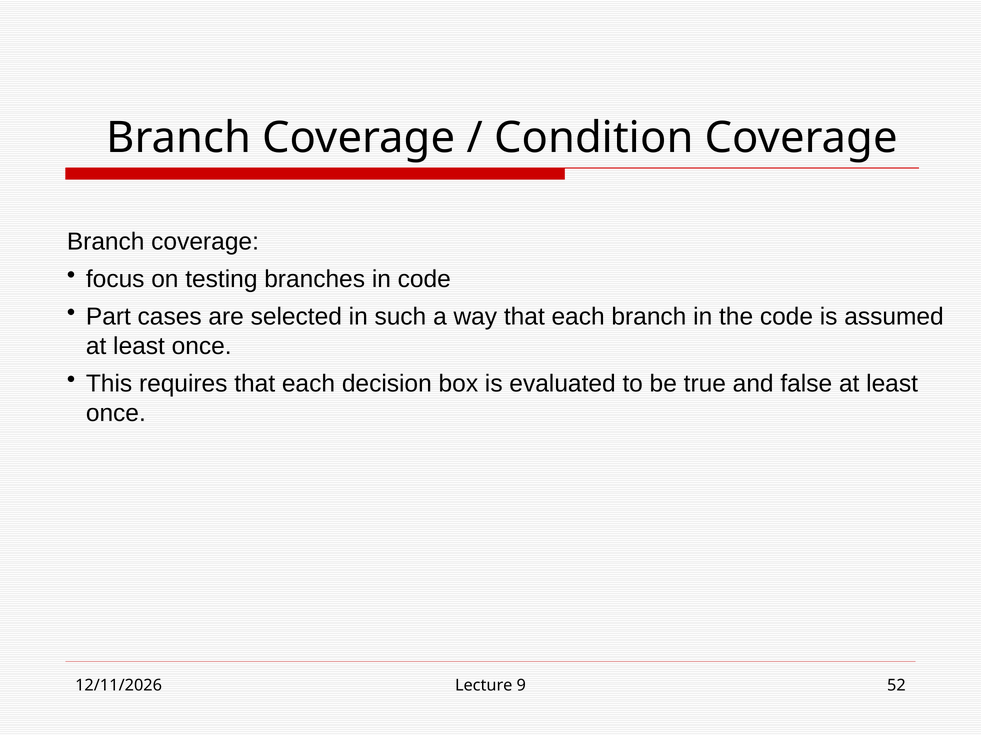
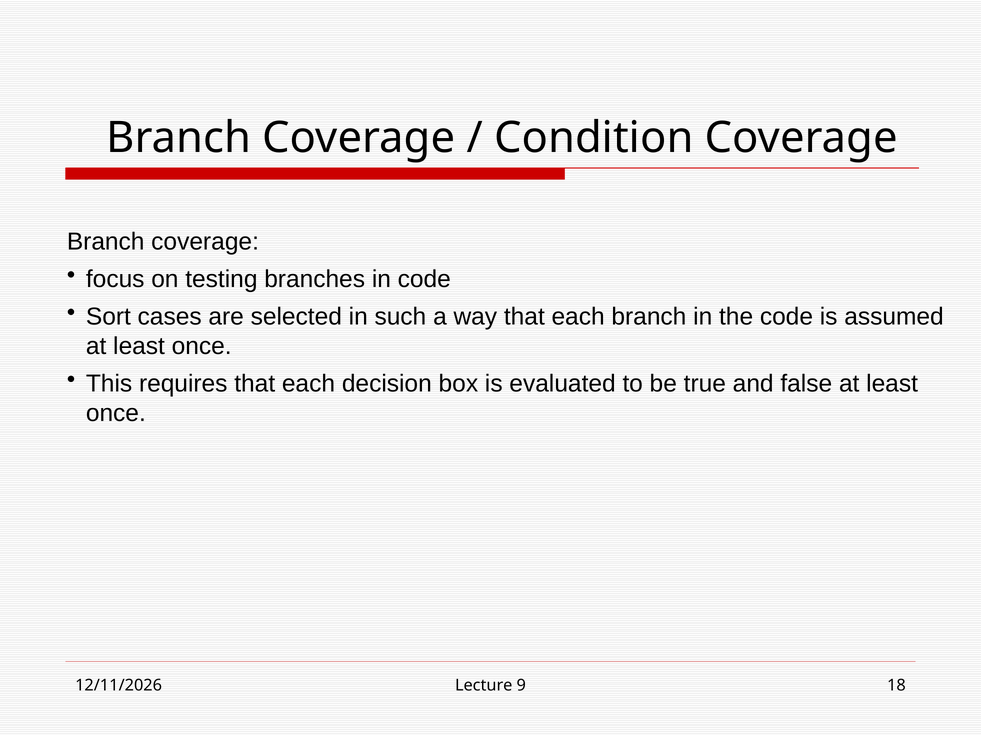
Part: Part -> Sort (108, 317)
52: 52 -> 18 (896, 686)
